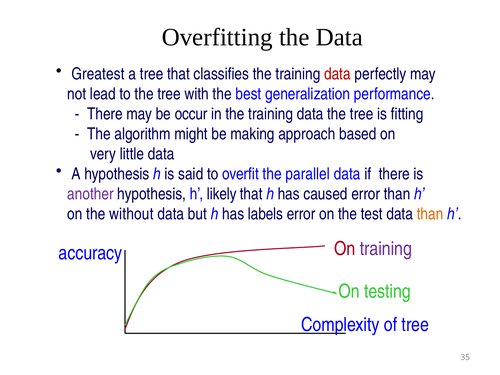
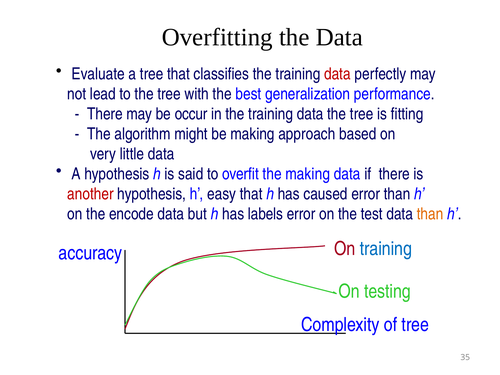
Greatest: Greatest -> Evaluate (98, 74)
the parallel: parallel -> making (308, 174)
another colour: purple -> red (90, 194)
likely: likely -> easy (222, 194)
without: without -> encode (131, 214)
training colour: purple -> blue (386, 249)
